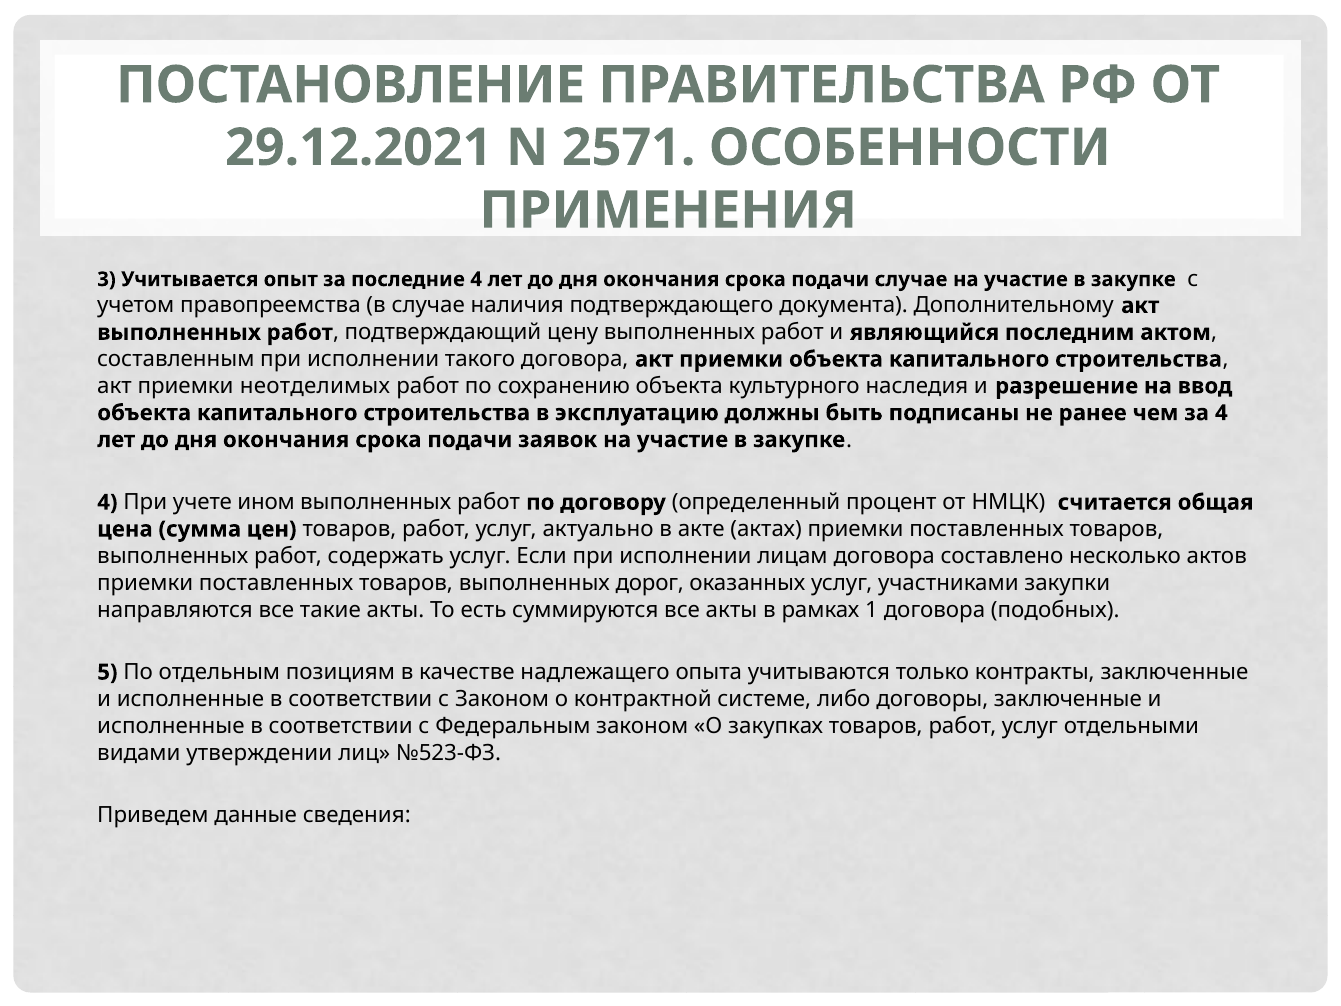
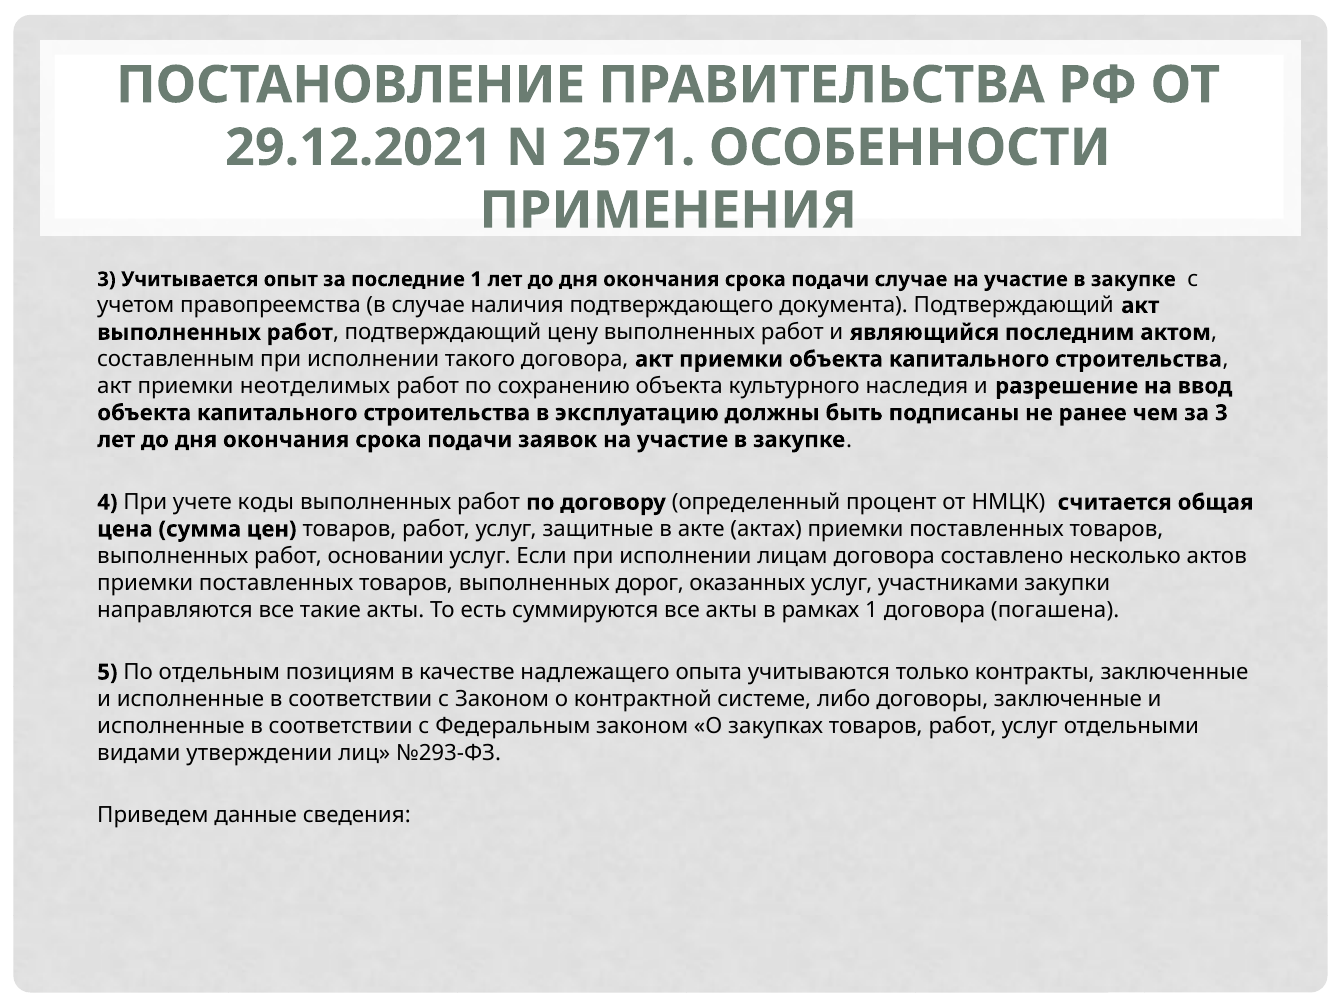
последние 4: 4 -> 1 (476, 279)
документа Дополнительному: Дополнительному -> Подтверждающий (1014, 305)
за 4: 4 -> 3 (1221, 413)
ином: ином -> коды (266, 502)
актуально: актуально -> защитные (598, 529)
содержать: содержать -> основании (386, 556)
подобных: подобных -> погашена (1055, 609)
№523-ФЗ: №523-ФЗ -> №293-ФЗ (449, 753)
